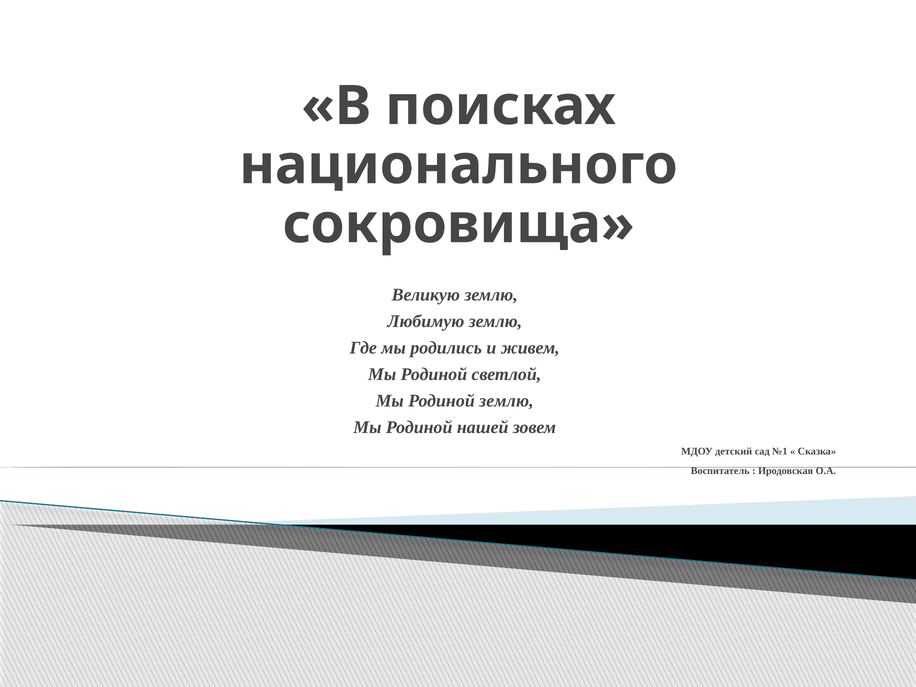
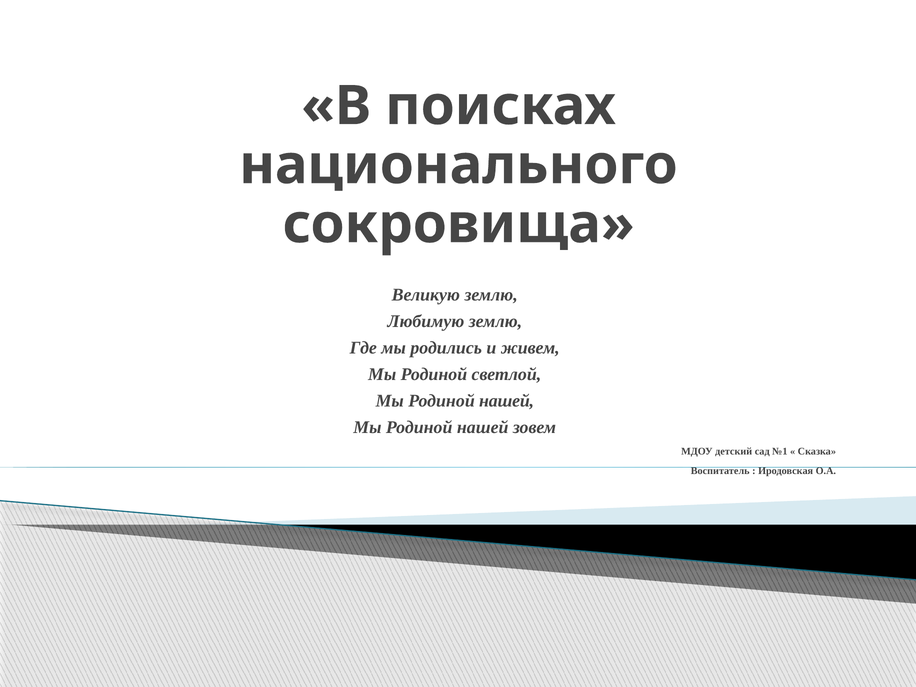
землю: землю -> нашей (507, 401)
